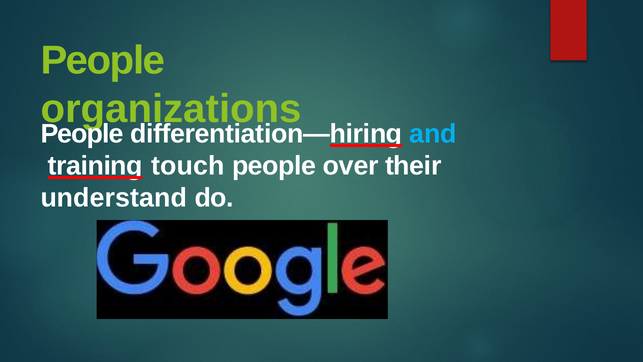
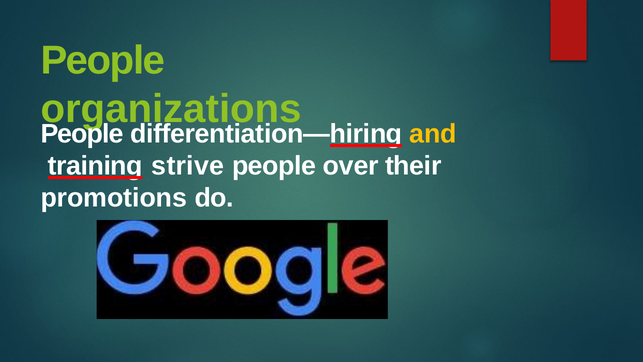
and colour: light blue -> yellow (433, 134)
touch: touch -> strive (188, 166)
understand: understand -> promotions (114, 198)
